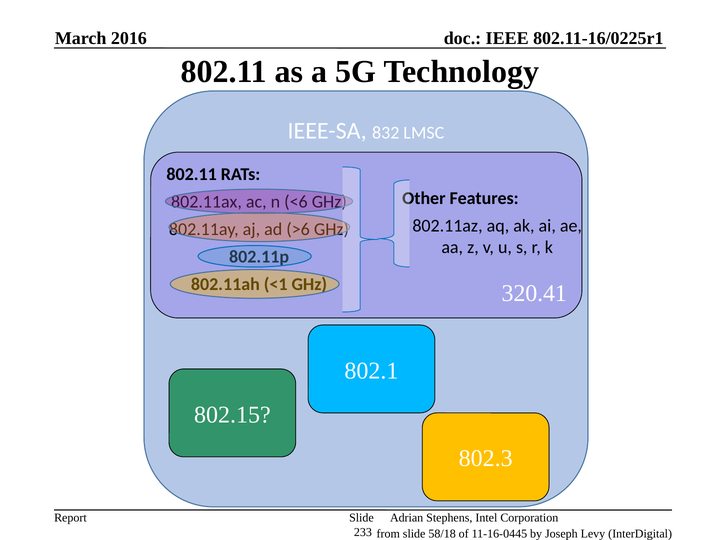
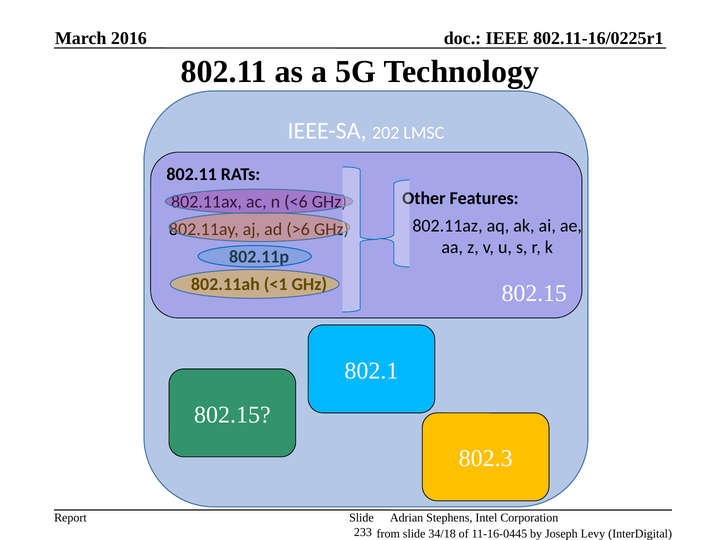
832: 832 -> 202 (386, 133)
320.41: 320.41 -> 802.15 (534, 294)
58/18: 58/18 -> 34/18 (442, 534)
